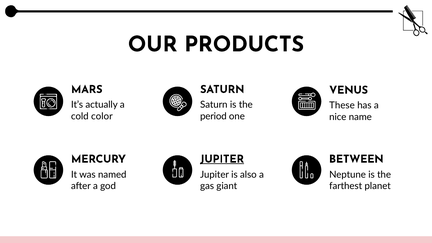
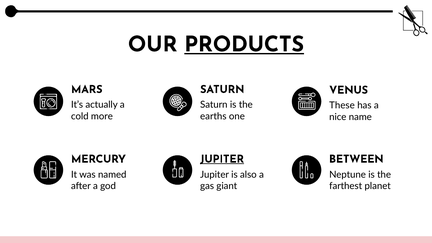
PRODUCTS underline: none -> present (244, 44)
color: color -> more (102, 116)
period: period -> earths (213, 116)
